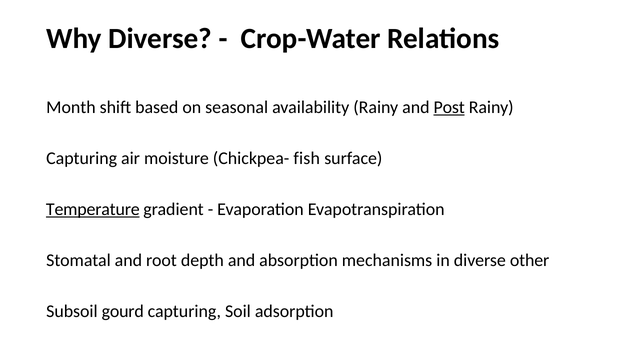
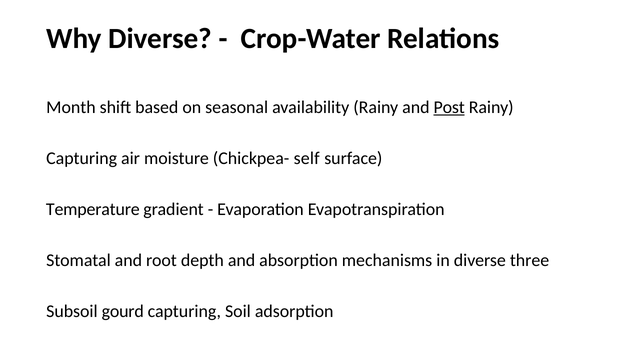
fish: fish -> self (307, 158)
Temperature underline: present -> none (93, 209)
other: other -> three (530, 260)
